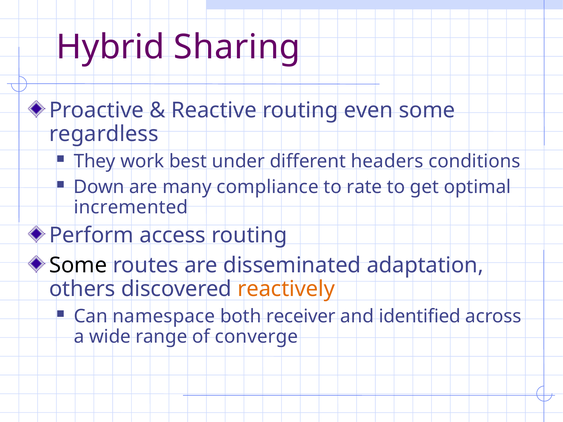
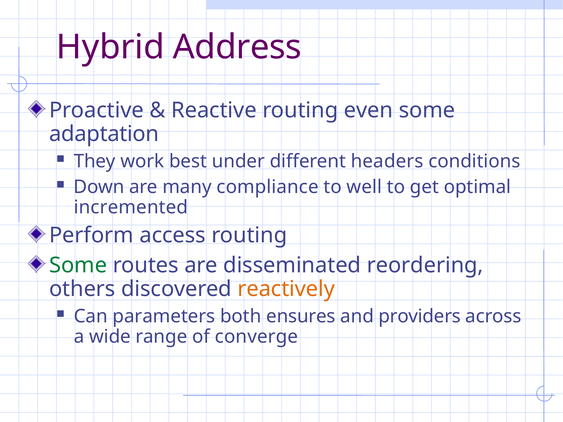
Sharing: Sharing -> Address (237, 47)
regardless: regardless -> adaptation (104, 134)
rate: rate -> well (364, 187)
Some colour: black -> green (78, 265)
adaptation: adaptation -> reordering (425, 265)
namespace: namespace -> parameters (164, 317)
receiver: receiver -> ensures (301, 317)
identified: identified -> providers (420, 317)
